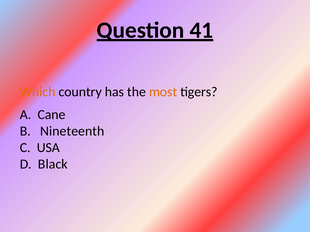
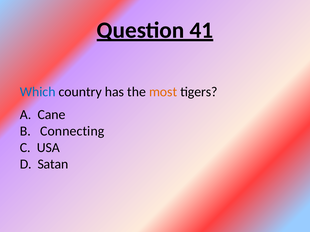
Which colour: orange -> blue (38, 92)
Nineteenth: Nineteenth -> Connecting (72, 131)
Black: Black -> Satan (53, 164)
